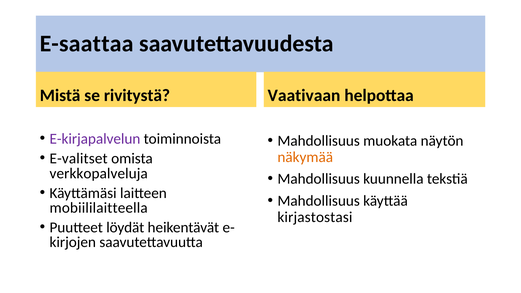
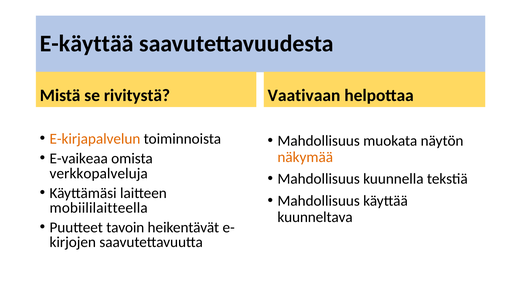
E-saattaa: E-saattaa -> E-käyttää (87, 44)
E-kirjapalvelun colour: purple -> orange (95, 139)
E-valitset: E-valitset -> E-vaikeaa (79, 159)
kirjastostasi: kirjastostasi -> kuunneltava (315, 217)
löydät: löydät -> tavoin (125, 227)
